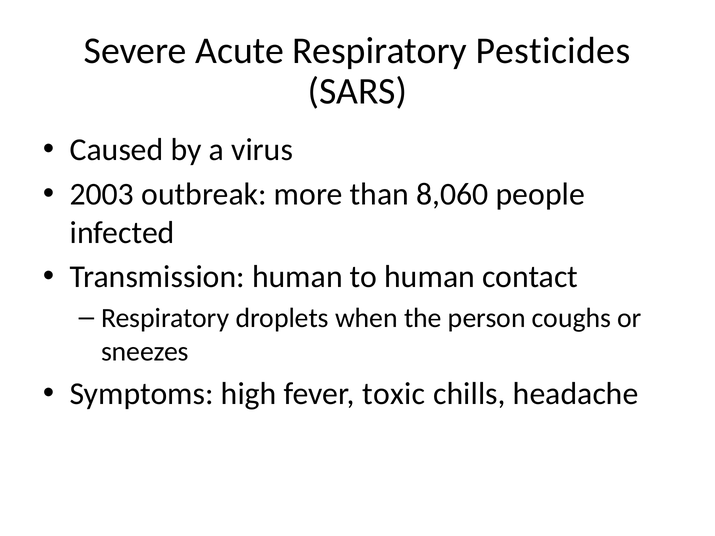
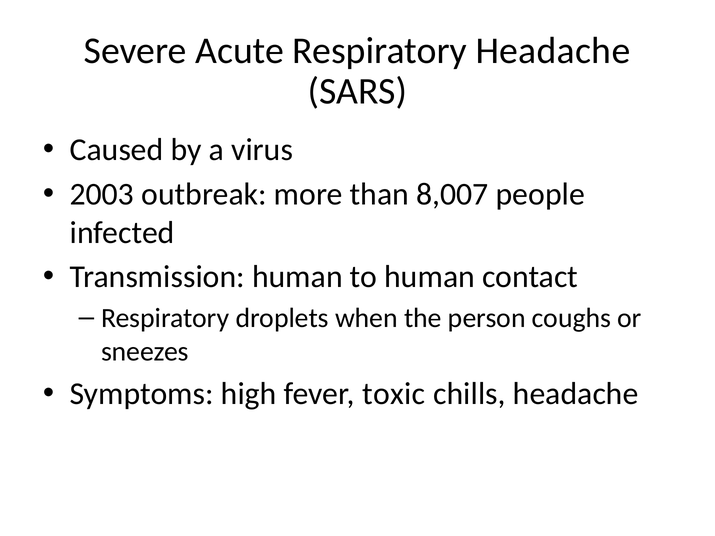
Respiratory Pesticides: Pesticides -> Headache (553, 51)
8,060: 8,060 -> 8,007 (452, 194)
